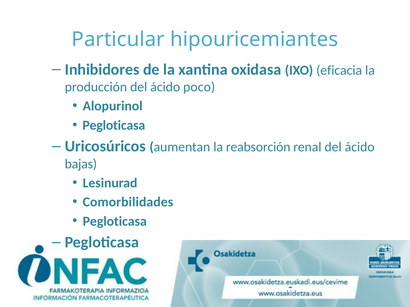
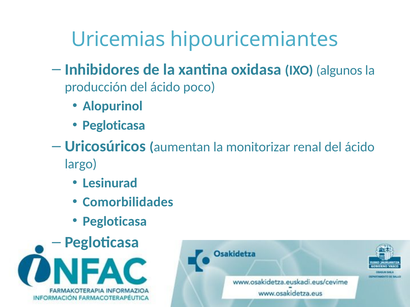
Particular: Particular -> Uricemias (118, 39)
eficacia: eficacia -> algunos (339, 70)
reabsorción: reabsorción -> monitorizar (258, 147)
bajas: bajas -> largo (81, 164)
